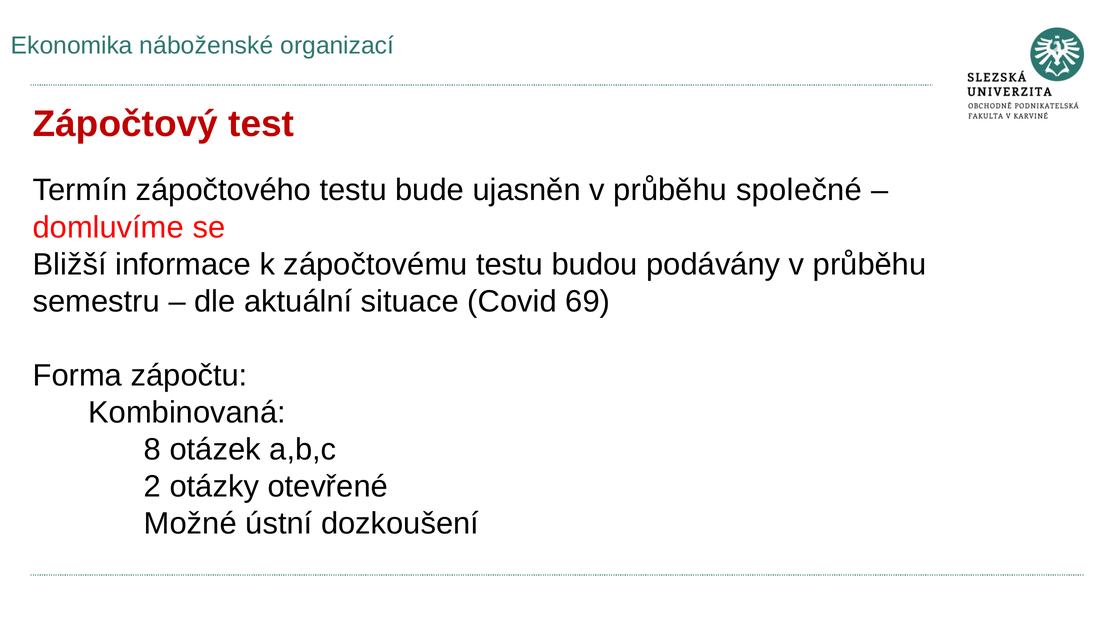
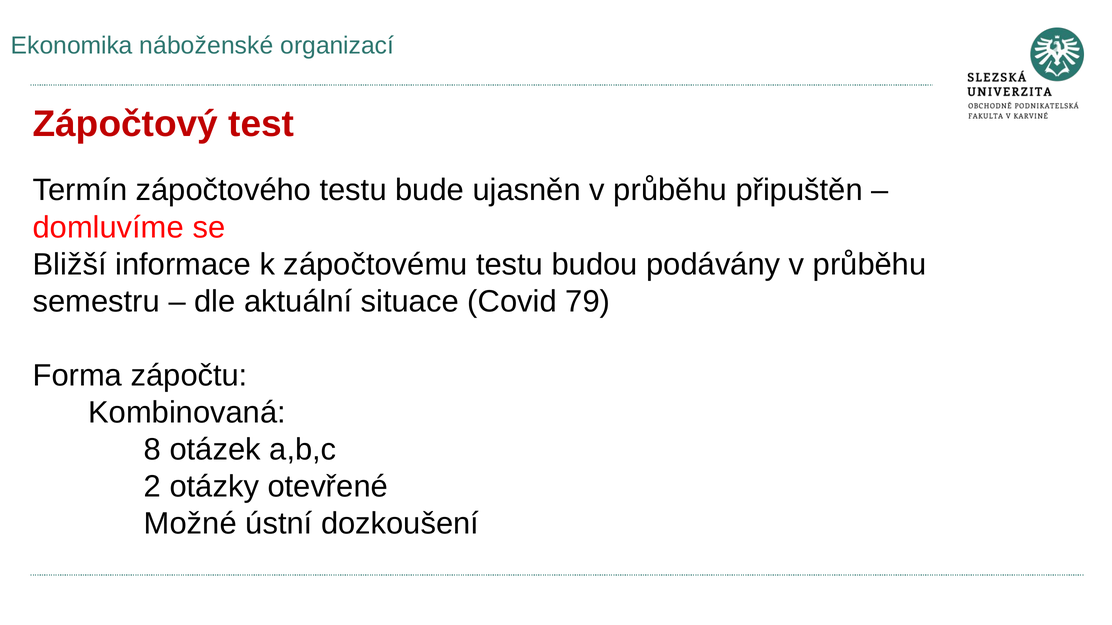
společné: společné -> připuštěn (799, 190)
69: 69 -> 79 (588, 302)
